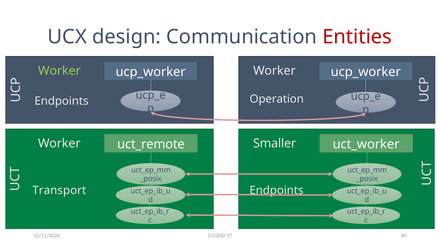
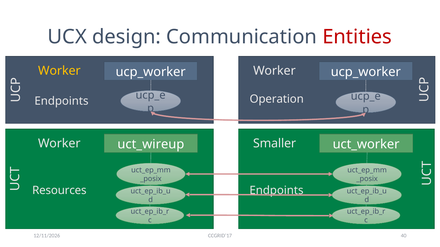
Worker colour: light green -> yellow (59, 71)
uct_remote: uct_remote -> uct_wireup (151, 144)
Transport: Transport -> Resources (59, 191)
